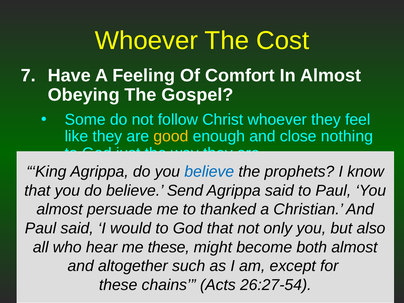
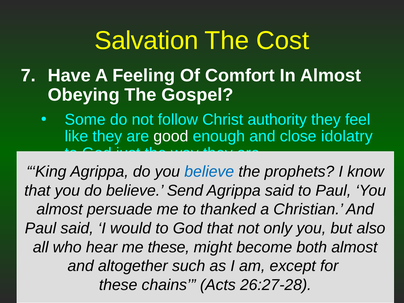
Whoever: Whoever -> Salvation (146, 41)
Christ whoever: whoever -> authority (277, 119)
good colour: yellow -> white (171, 136)
nothing: nothing -> idolatry (347, 136)
26:27-54: 26:27-54 -> 26:27-28 (276, 285)
